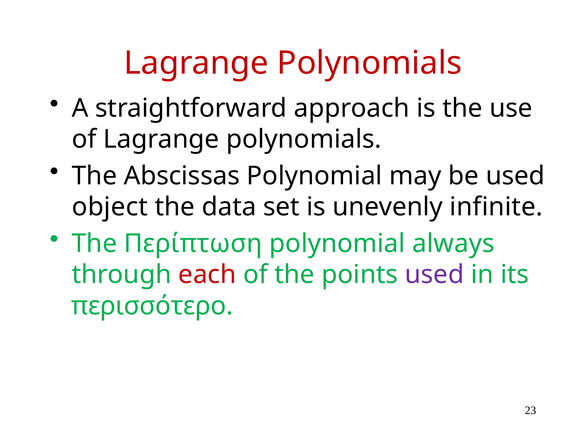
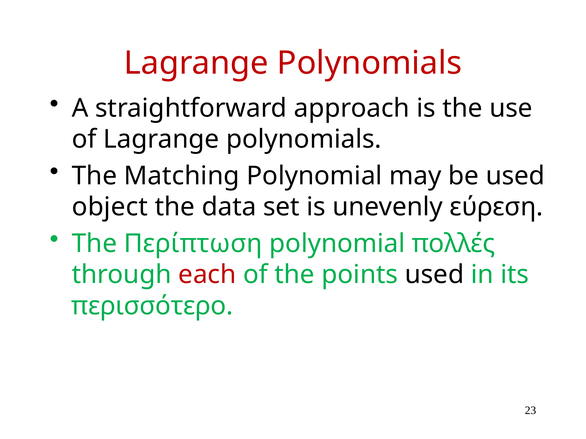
Abscissas: Abscissas -> Matching (182, 176)
infinite: infinite -> εύρεση (496, 207)
always: always -> πολλές (454, 244)
used colour: purple -> black (434, 275)
